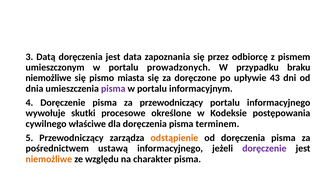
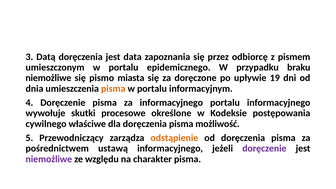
prowadzonych: prowadzonych -> epidemicznego (179, 67)
43: 43 -> 19 (275, 78)
pisma colour: purple -> orange (113, 89)
za przewodniczący: przewodniczący -> informacyjnego (171, 103)
terminem: terminem -> możliwość (218, 124)
niemożliwe colour: orange -> purple (49, 159)
